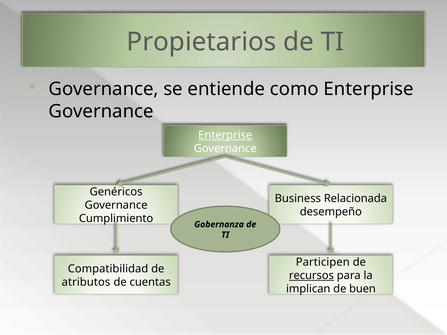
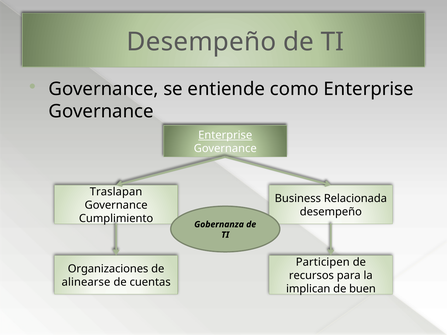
Propietarios: Propietarios -> Desempeño (201, 42)
Genéricos: Genéricos -> Traslapan (116, 192)
Compatibilidad: Compatibilidad -> Organizaciones (108, 269)
recursos underline: present -> none (311, 276)
atributos: atributos -> alinearse (86, 282)
